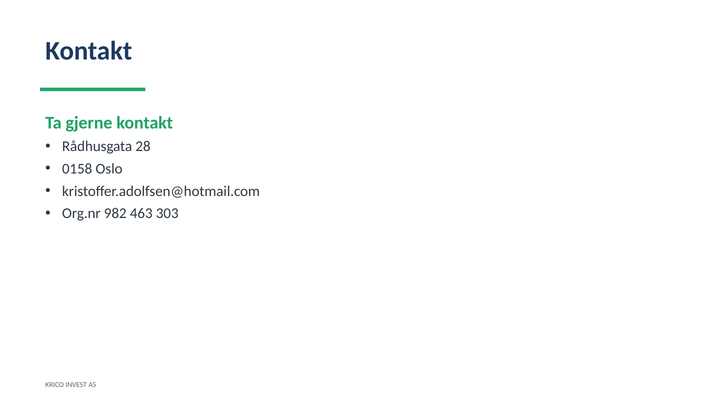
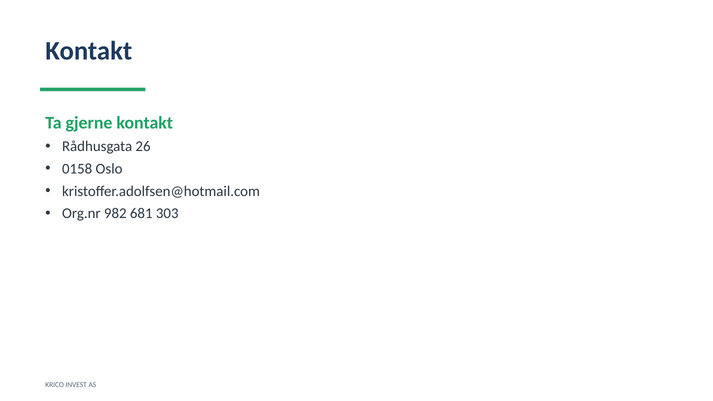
28: 28 -> 26 (143, 147)
463: 463 -> 681 (141, 213)
